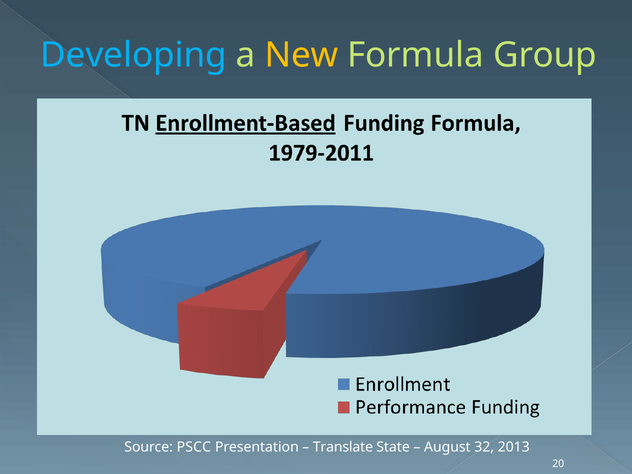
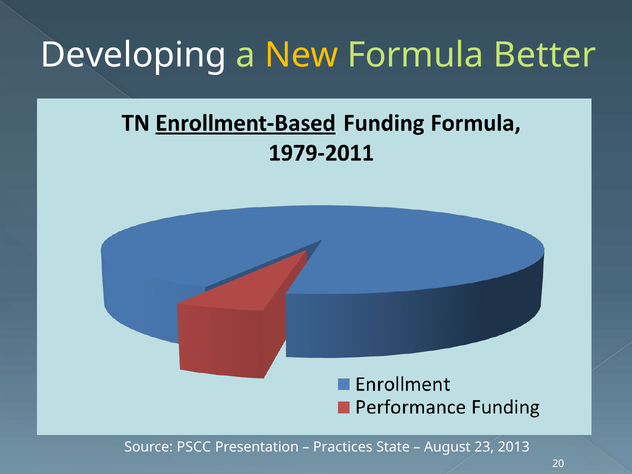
Developing colour: light blue -> white (134, 55)
Group: Group -> Better (545, 55)
Translate: Translate -> Practices (343, 447)
32: 32 -> 23 (484, 447)
